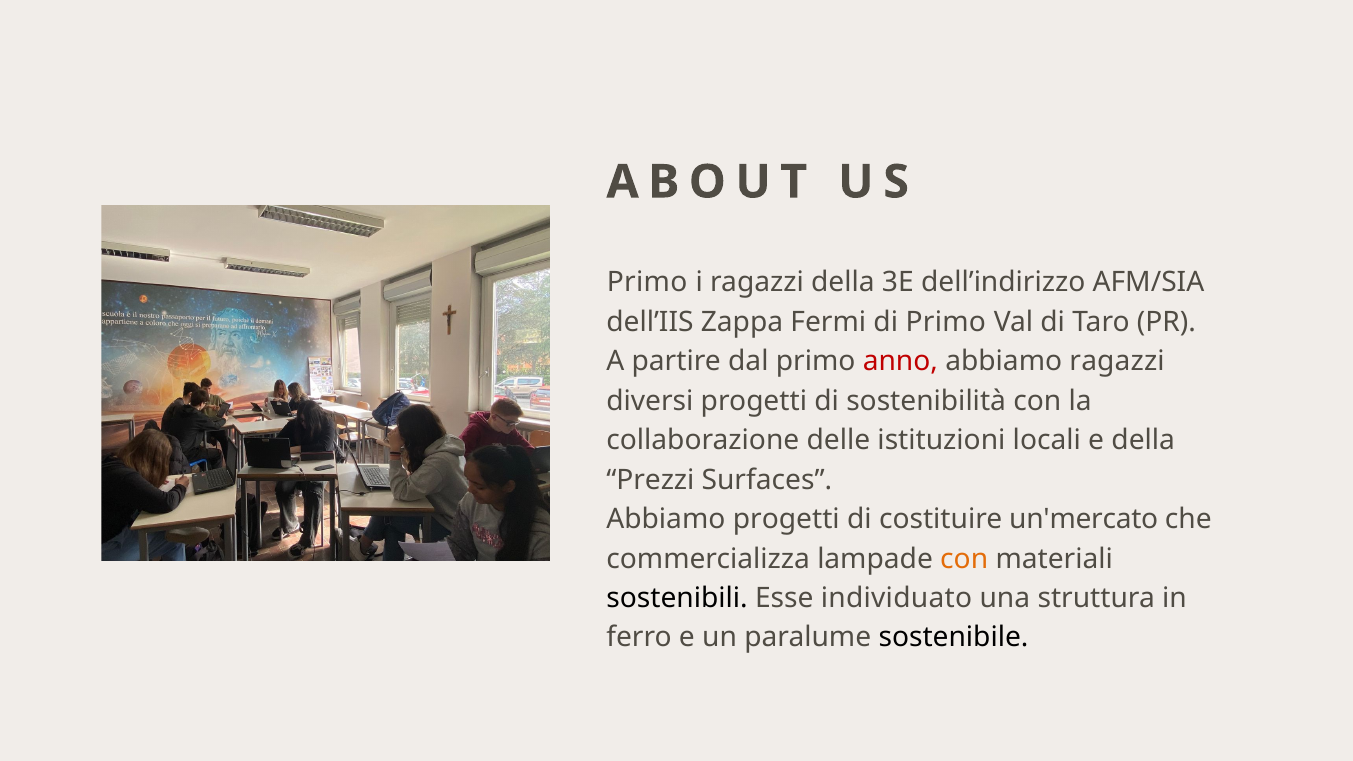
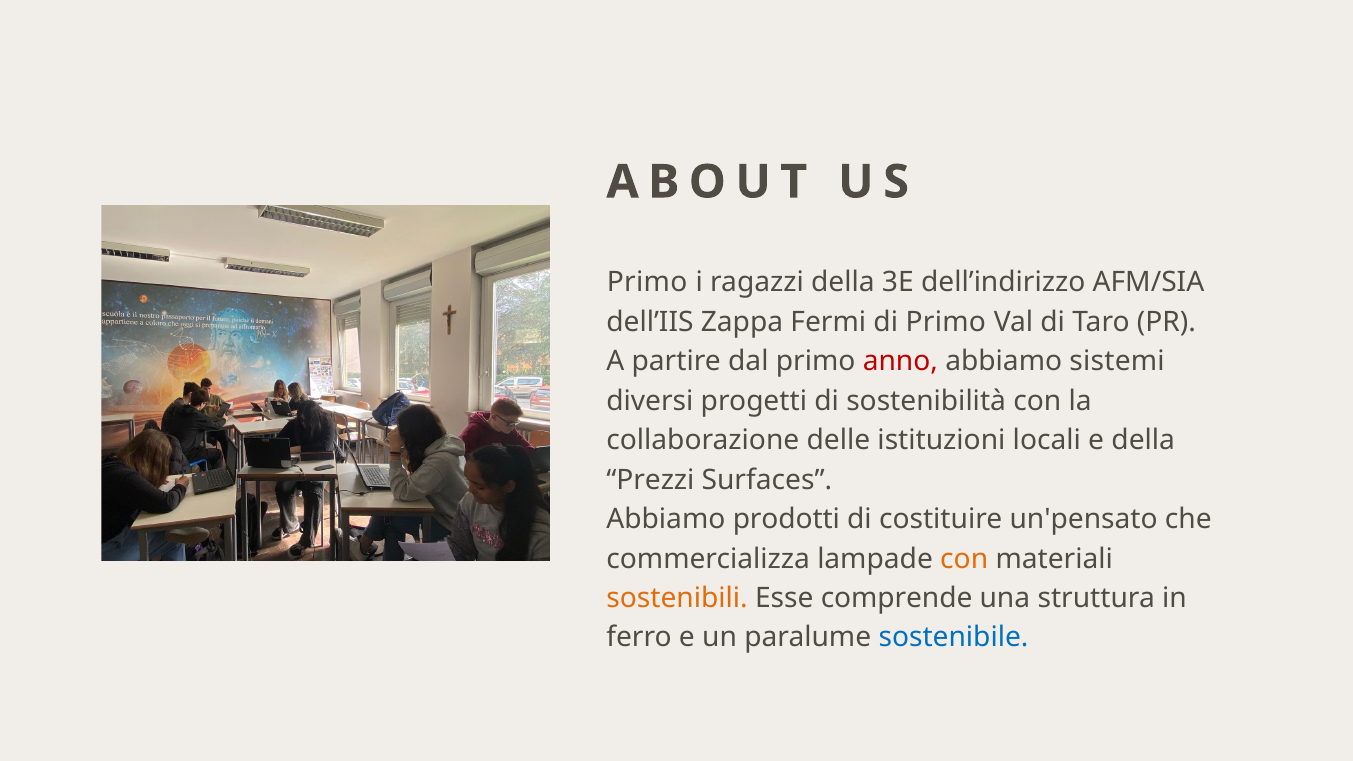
abbiamo ragazzi: ragazzi -> sistemi (1117, 362)
Abbiamo progetti: progetti -> prodotti (786, 519)
un'mercato: un'mercato -> un'pensato (1084, 519)
sostenibili colour: black -> orange (677, 598)
individuato: individuato -> comprende (897, 598)
sostenibile colour: black -> blue (954, 638)
